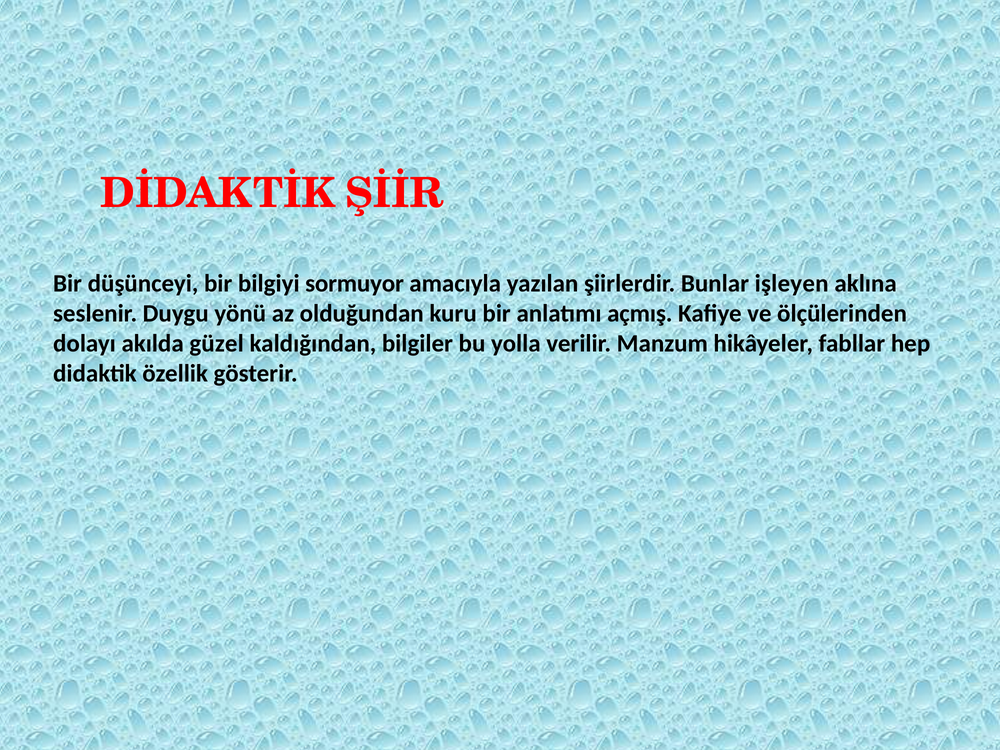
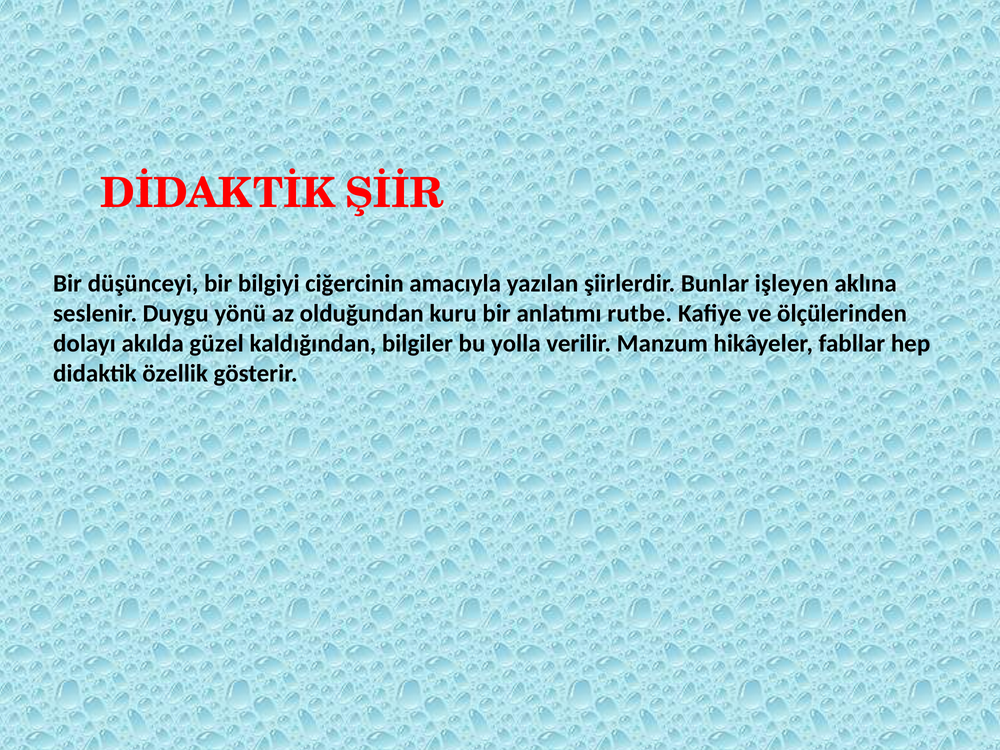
sormuyor: sormuyor -> ciğercinin (354, 283)
açmış: açmış -> rutbe (640, 313)
